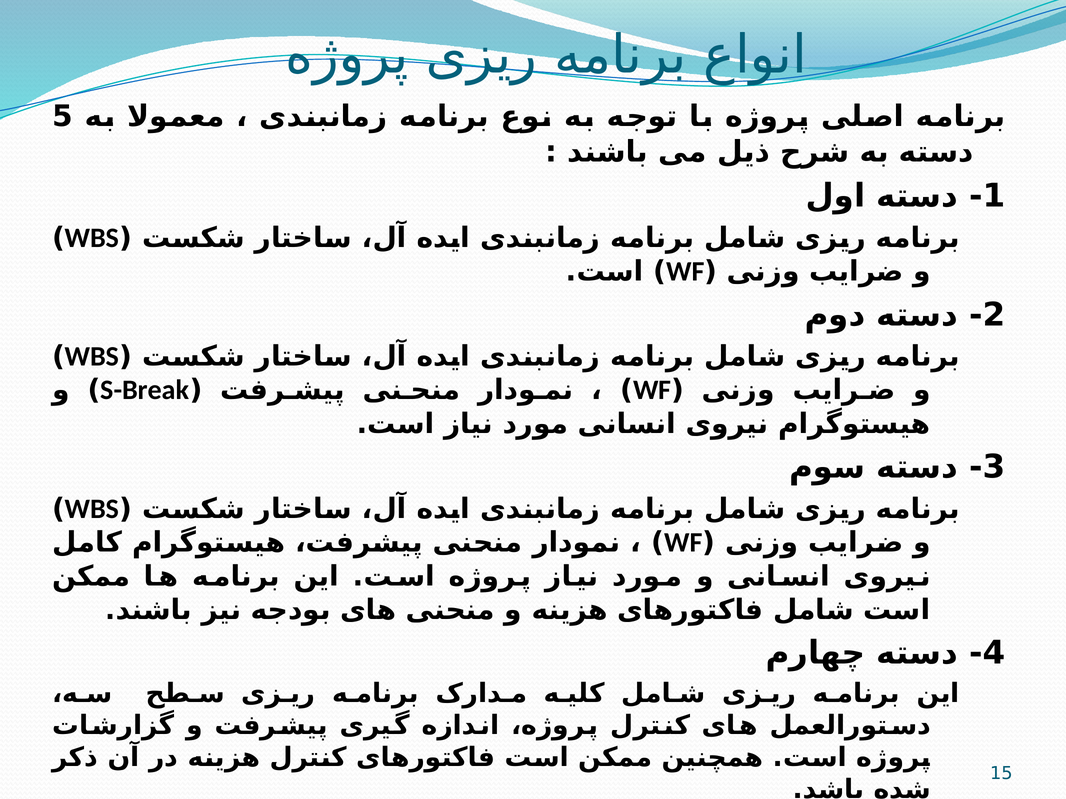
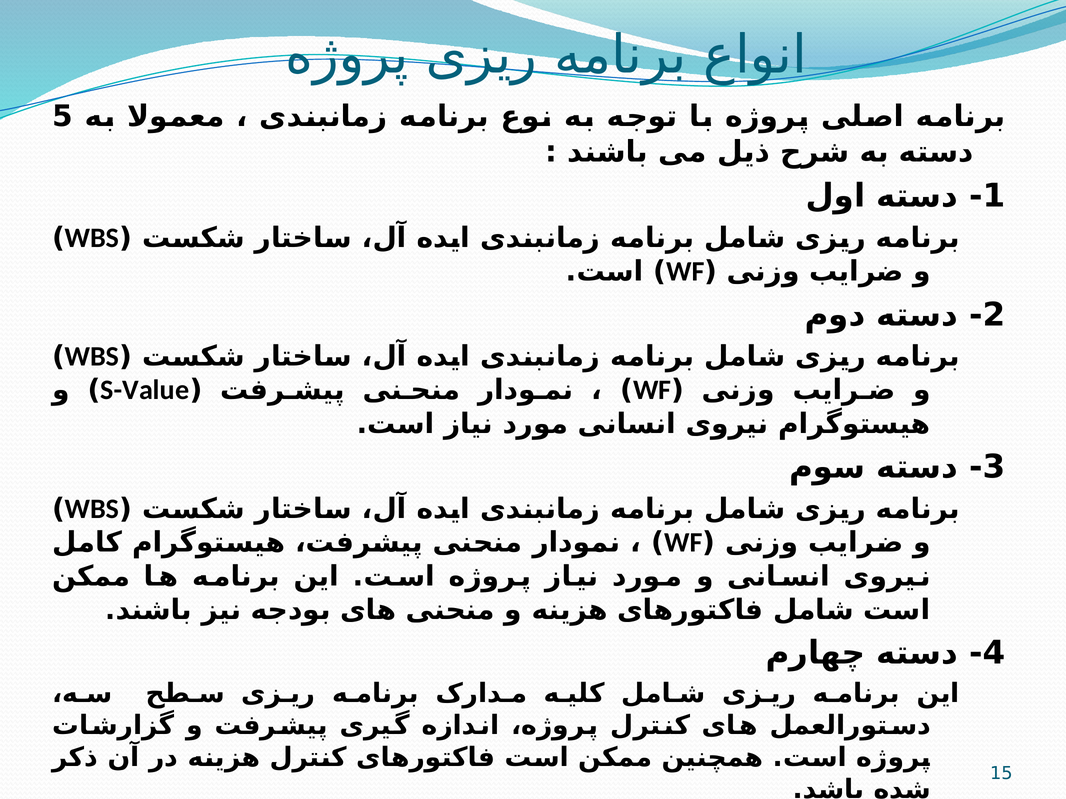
S-Break: S-Break -> S-Value (145, 390)
